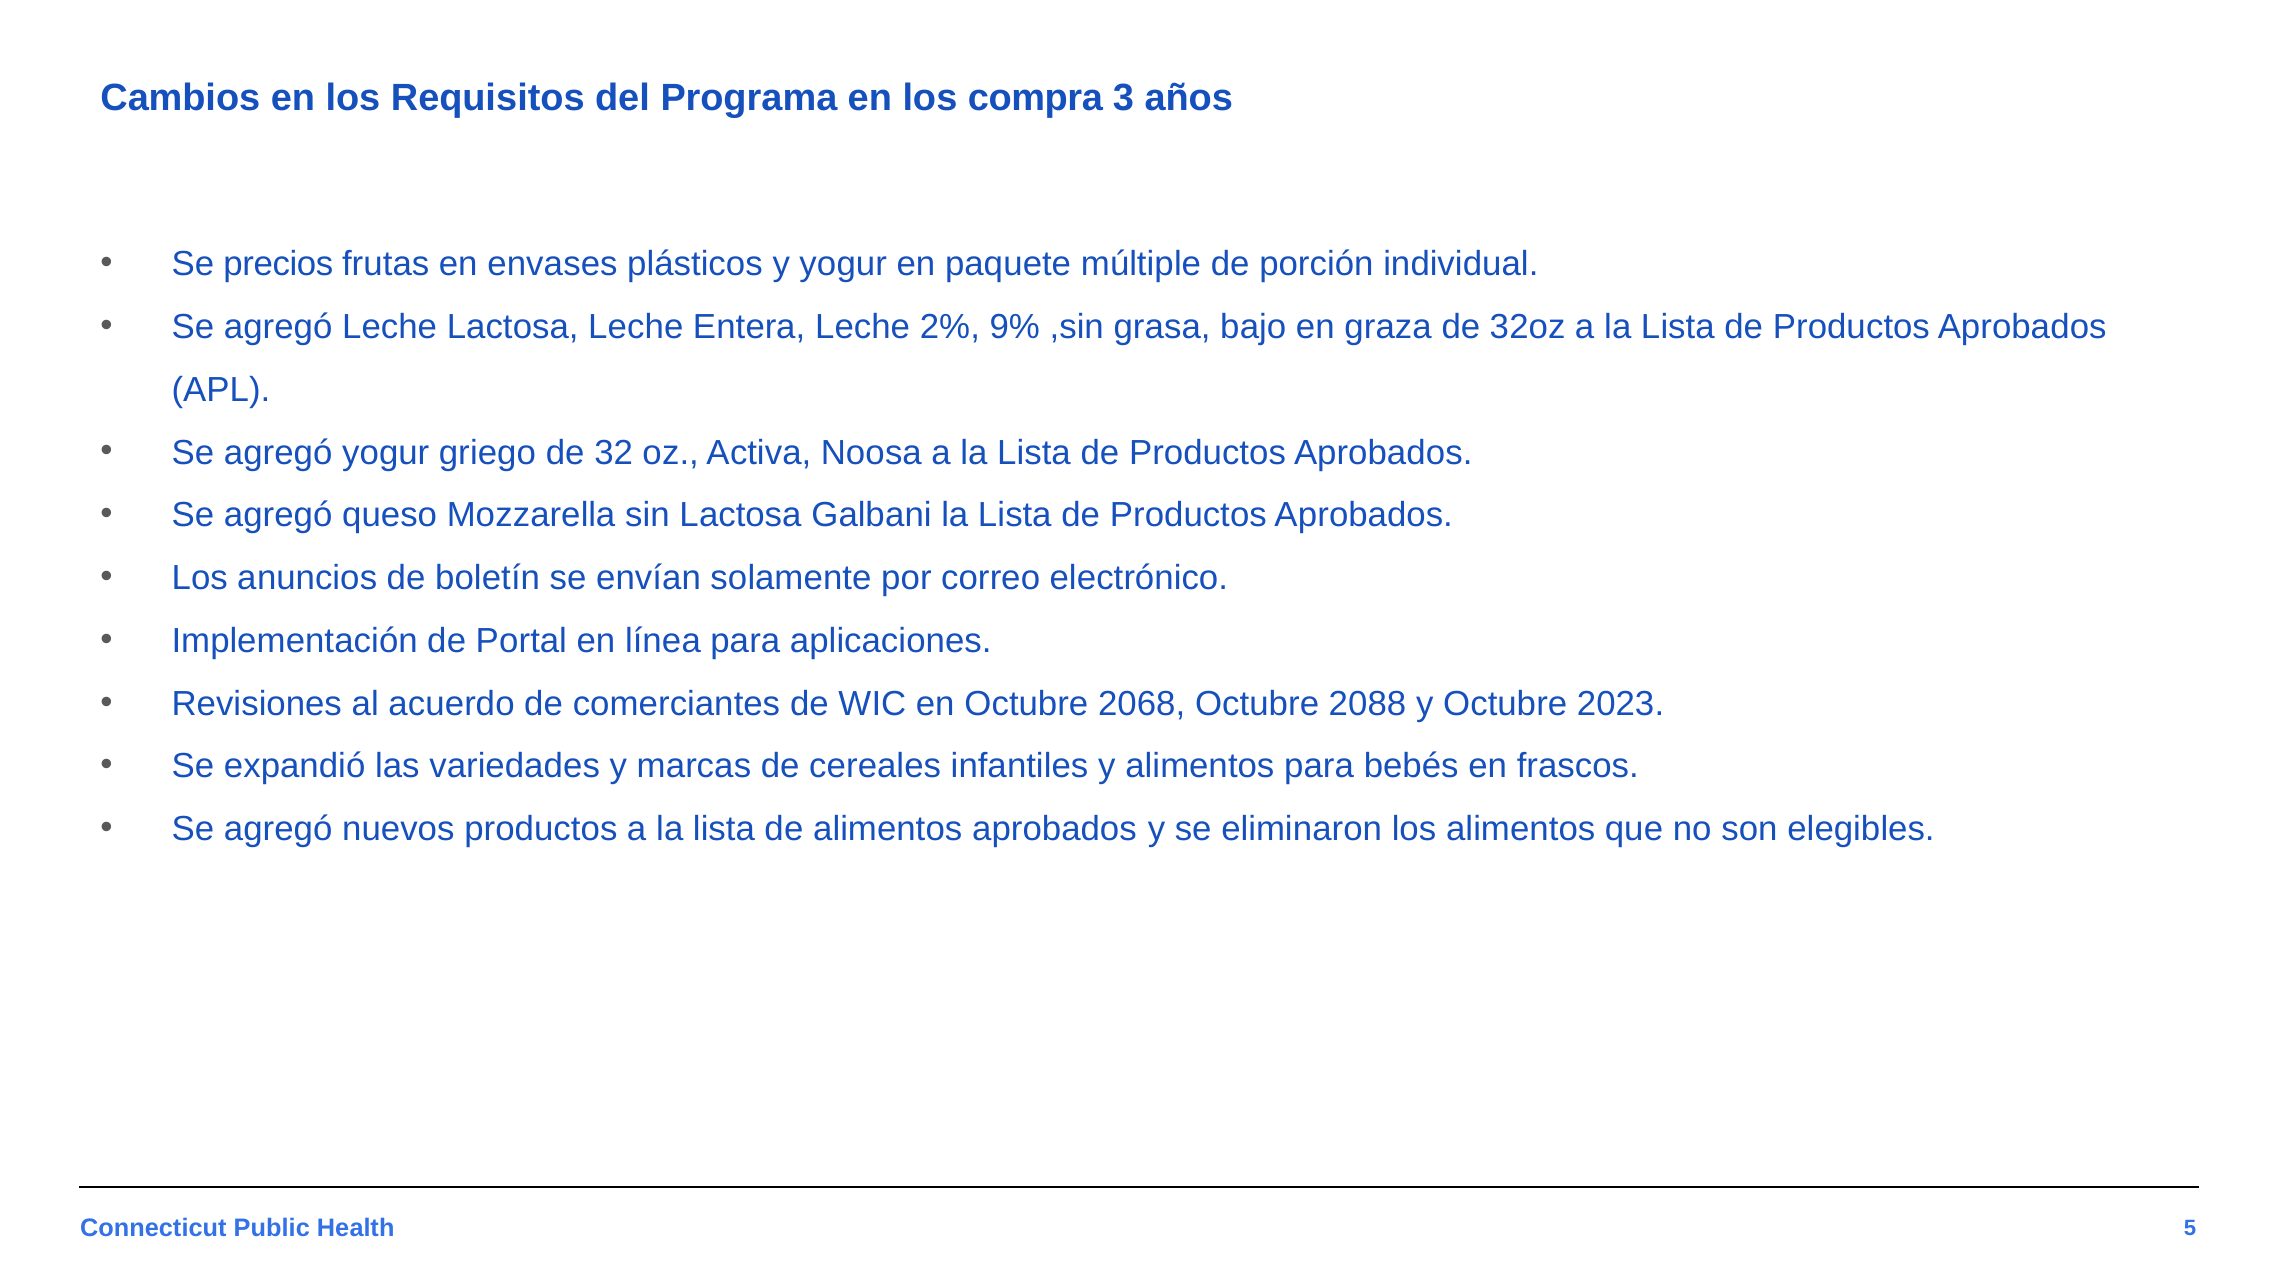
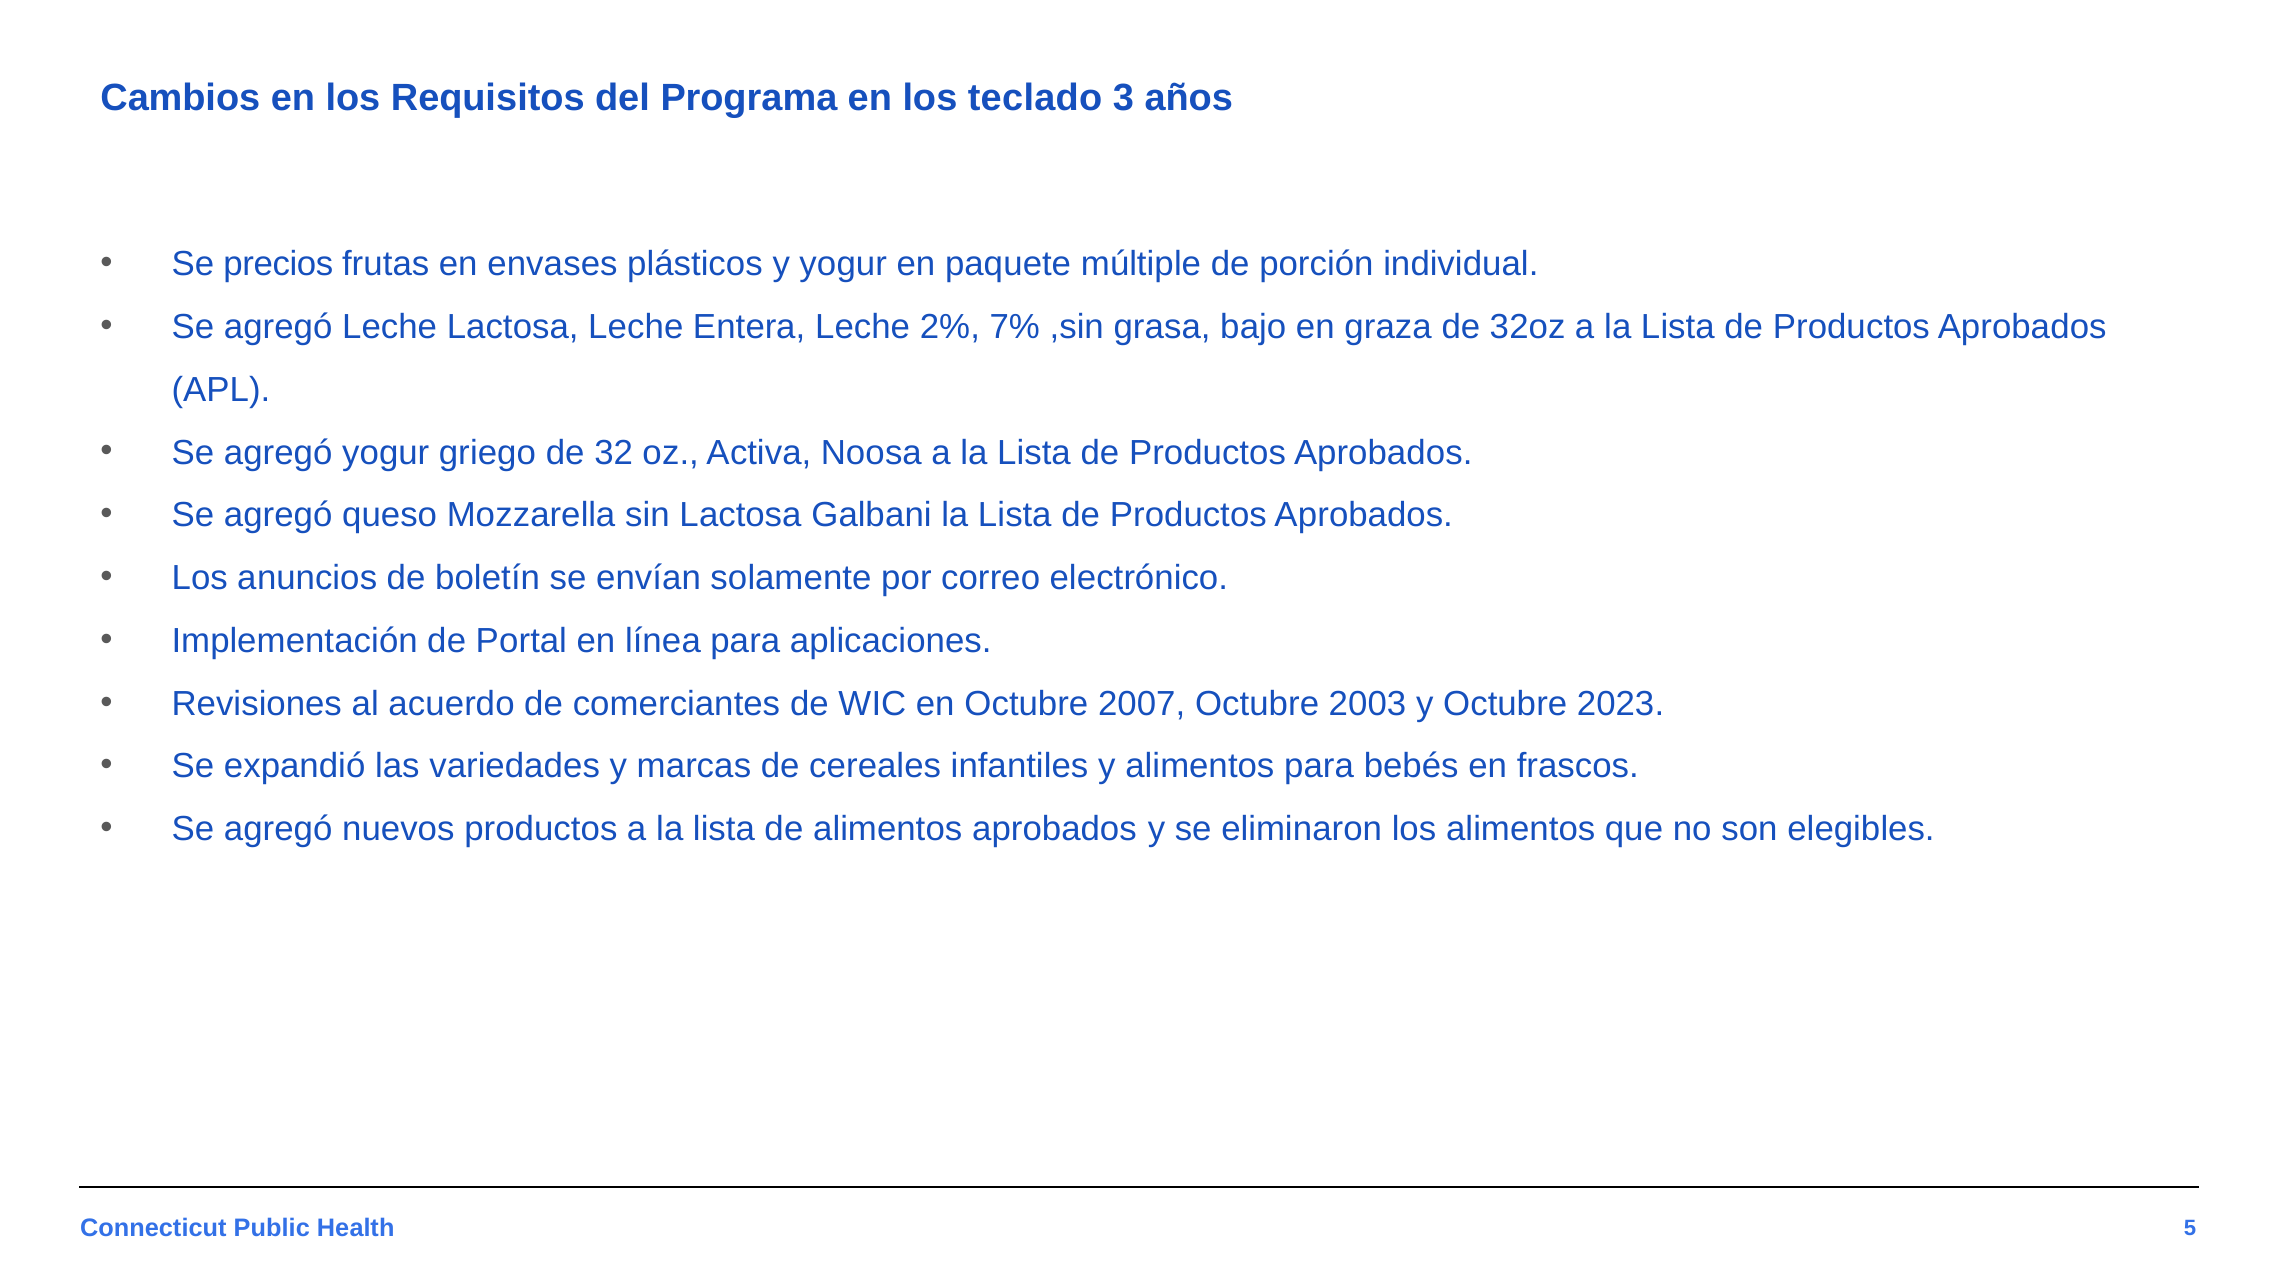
compra: compra -> teclado (1035, 98)
9%: 9% -> 7% (1015, 327)
2068: 2068 -> 2007 (1142, 704)
2088: 2088 -> 2003 (1367, 704)
